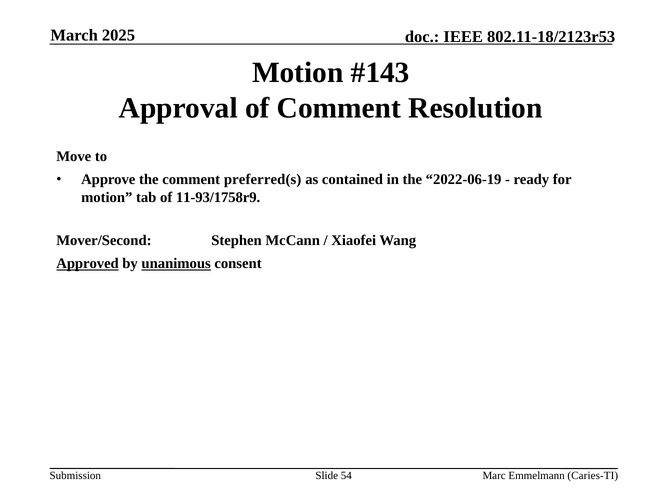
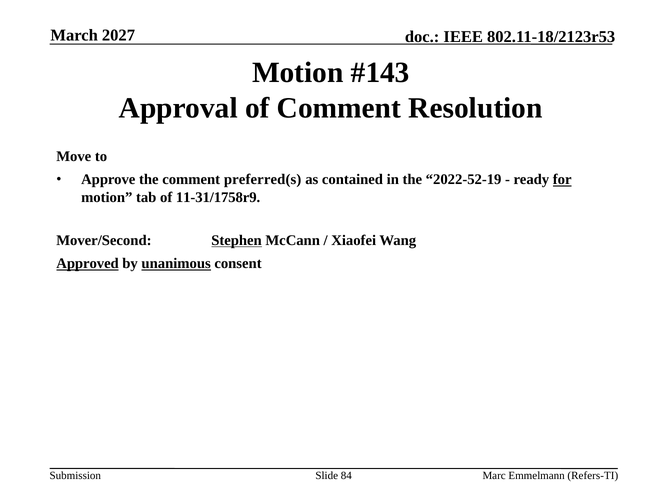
2025: 2025 -> 2027 (118, 35)
2022-06-19: 2022-06-19 -> 2022-52-19 (464, 180)
for underline: none -> present (562, 180)
11-93/1758r9: 11-93/1758r9 -> 11-31/1758r9 (218, 197)
Stephen underline: none -> present (237, 241)
54: 54 -> 84 (346, 476)
Caries-TI: Caries-TI -> Refers-TI (593, 476)
